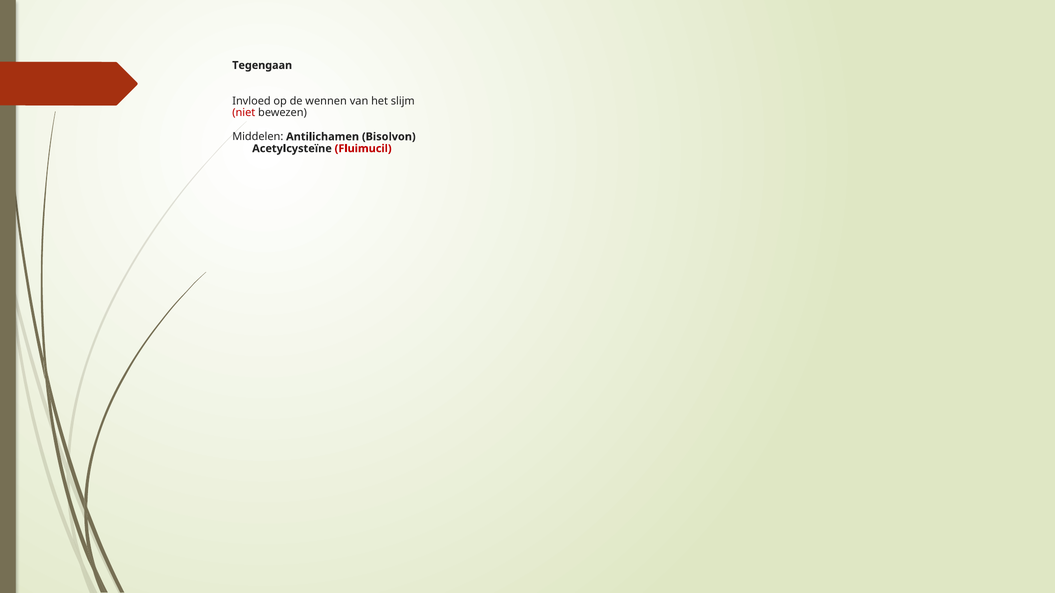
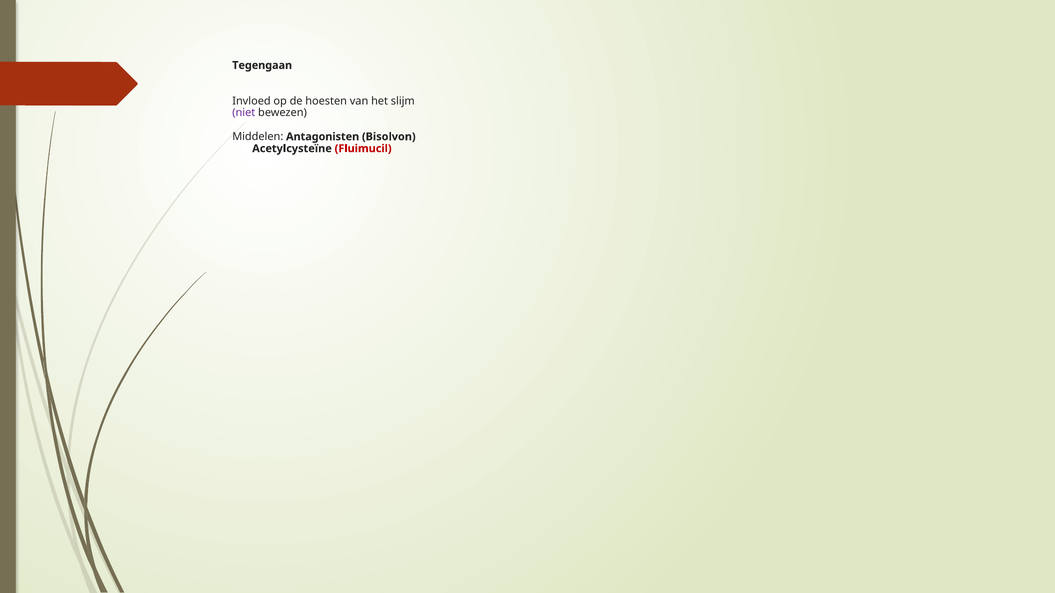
wennen: wennen -> hoesten (326, 101)
niet colour: red -> purple (244, 113)
Antilichamen: Antilichamen -> Antagonisten (323, 137)
